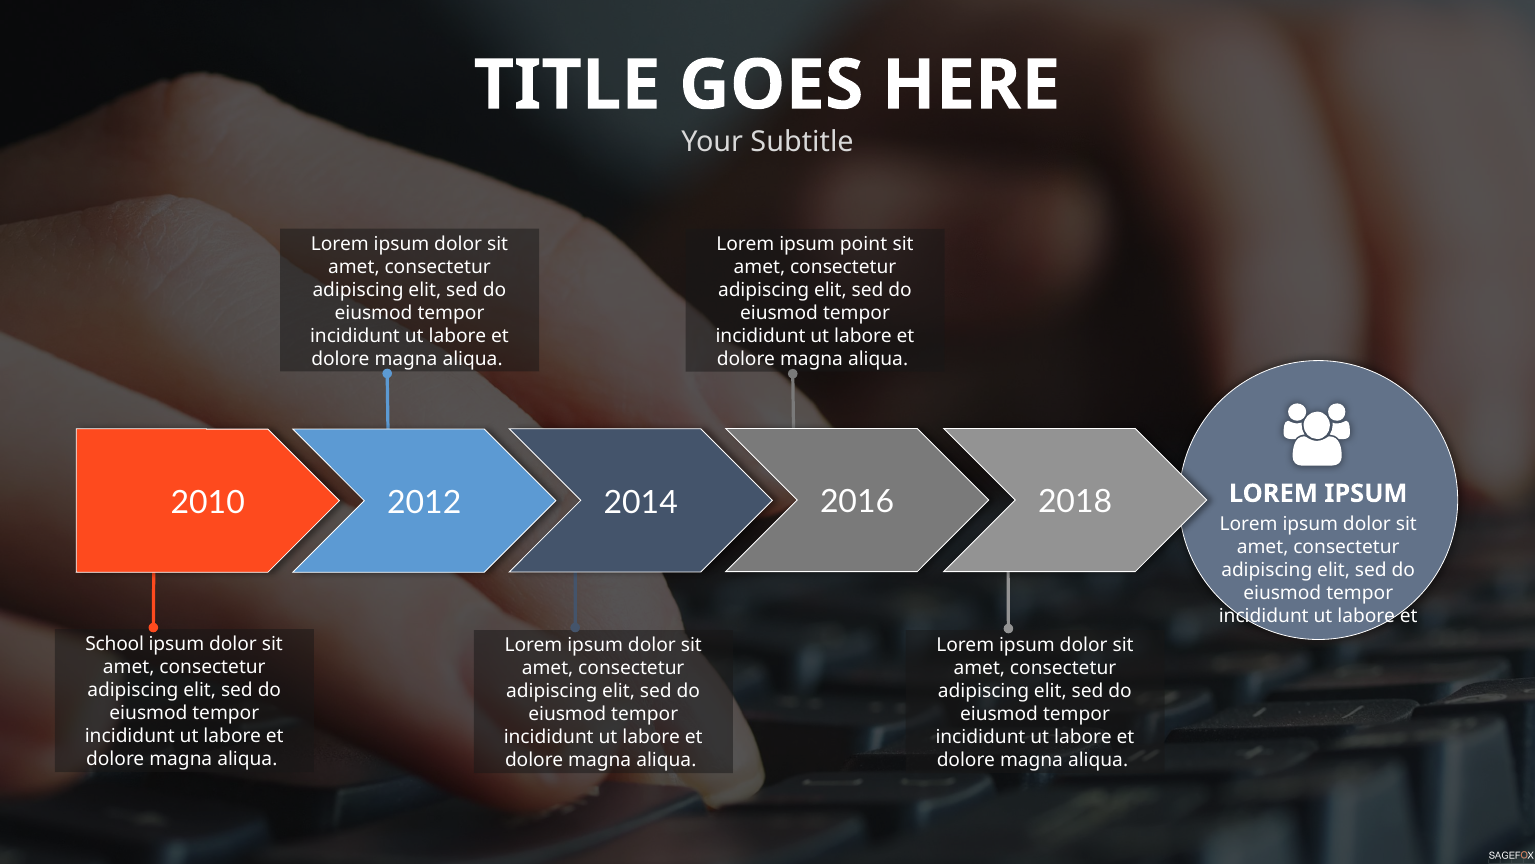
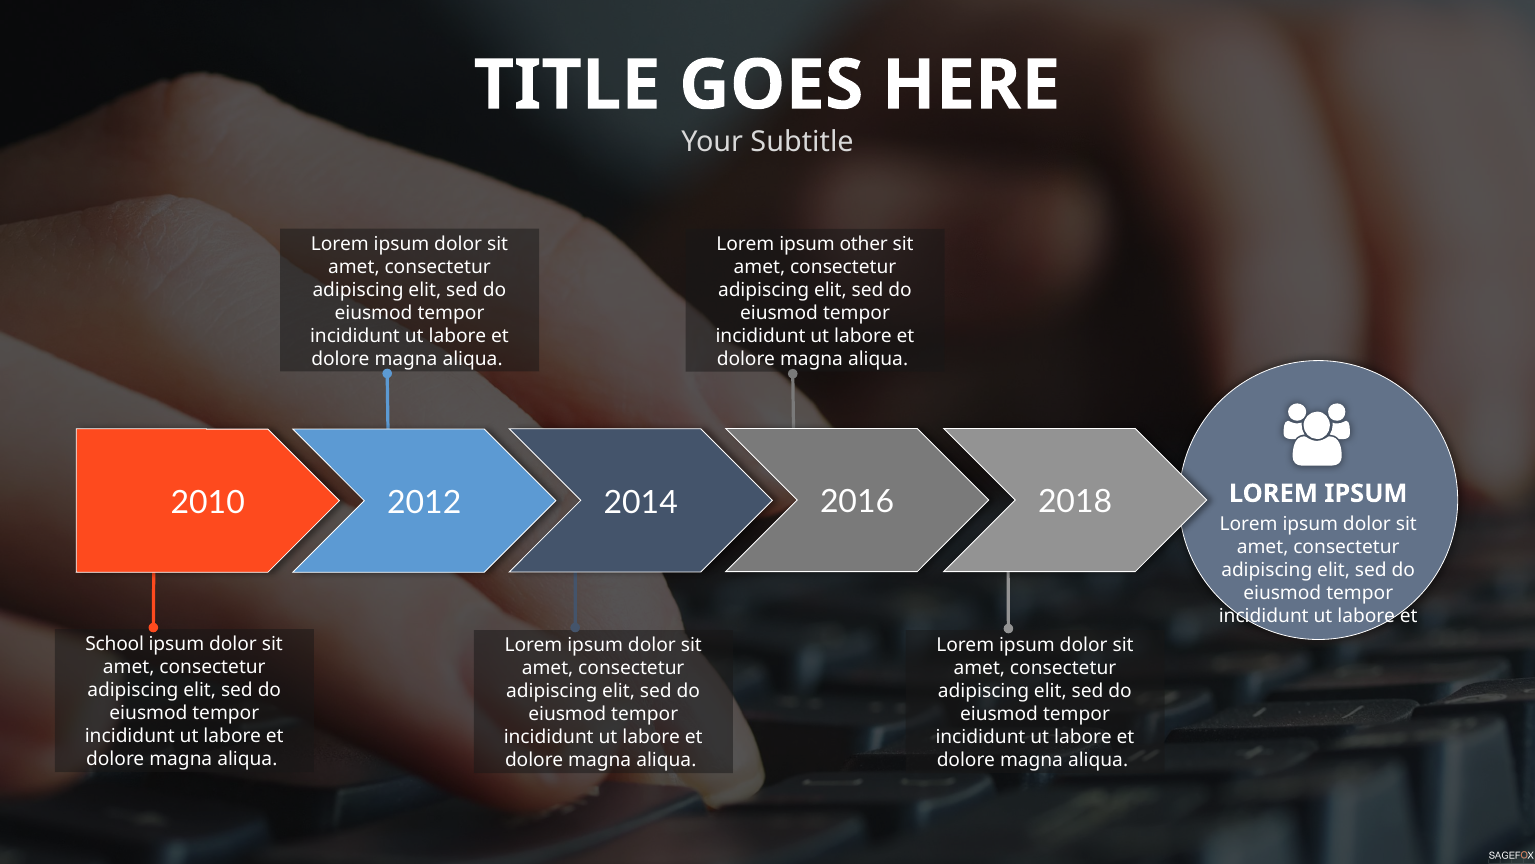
point: point -> other (864, 244)
